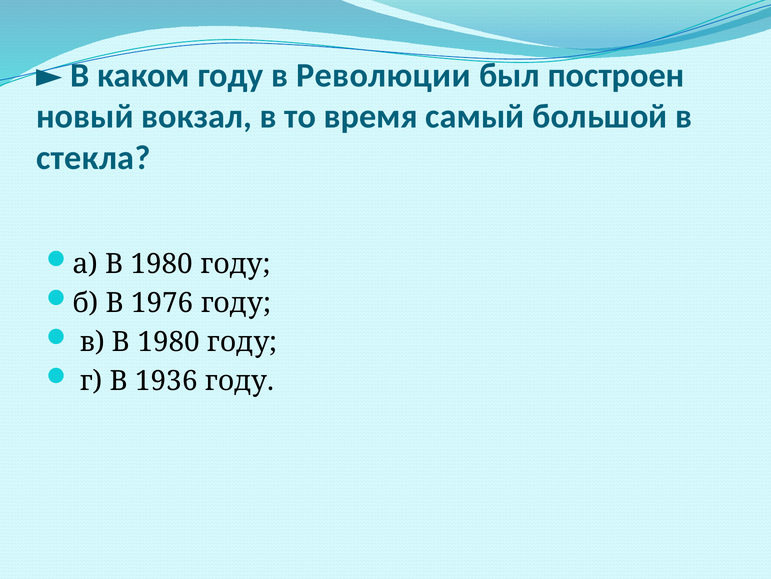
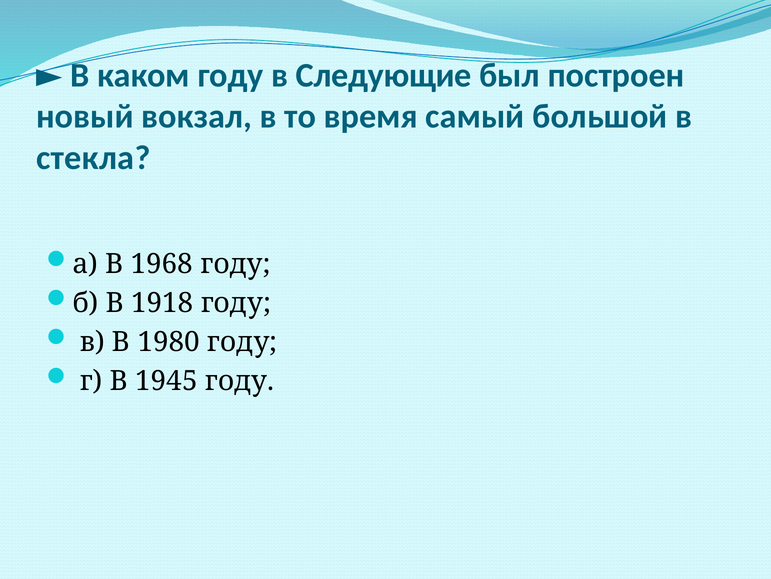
Революции: Революции -> Следующие (384, 75)
а В 1980: 1980 -> 1968 (162, 264)
1976: 1976 -> 1918 (162, 302)
1936: 1936 -> 1945 (166, 380)
